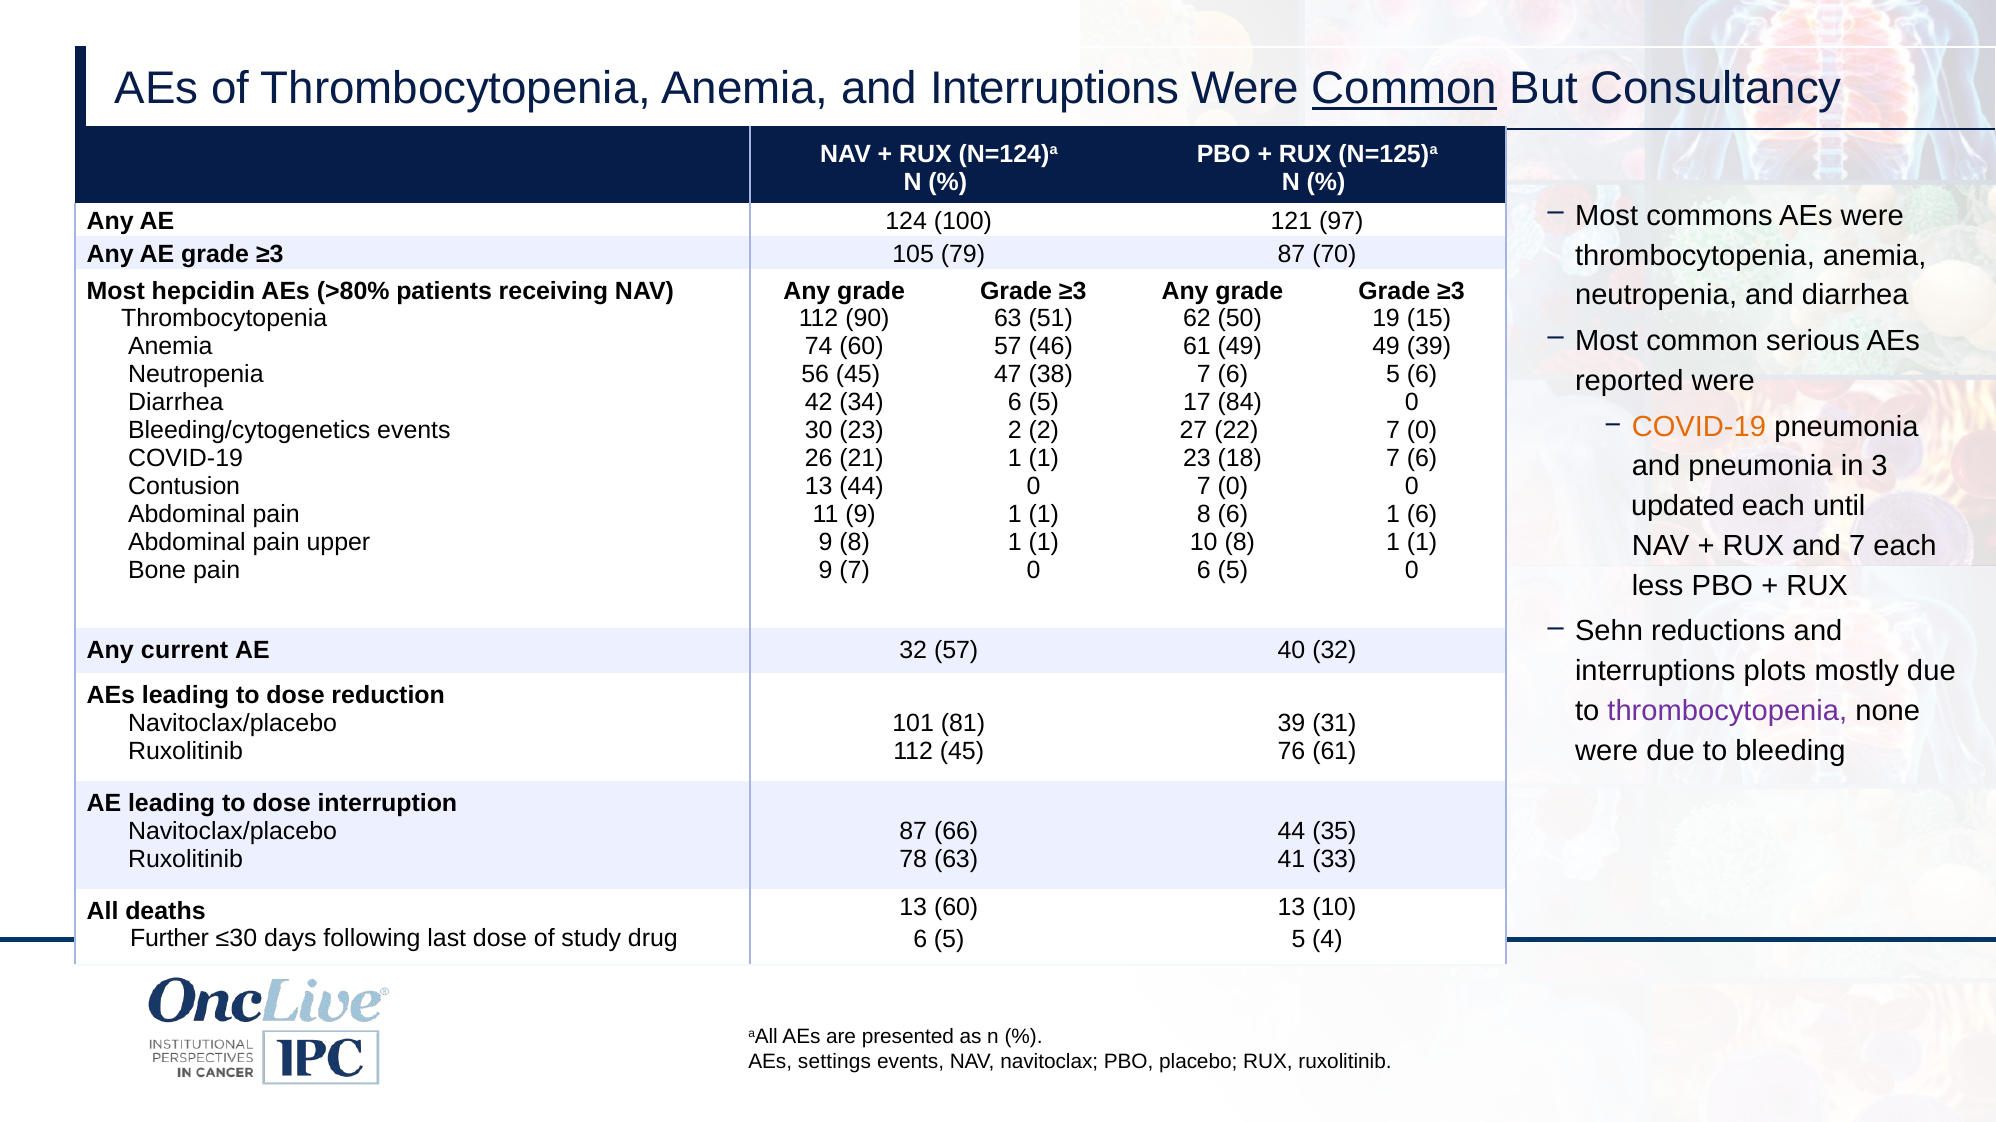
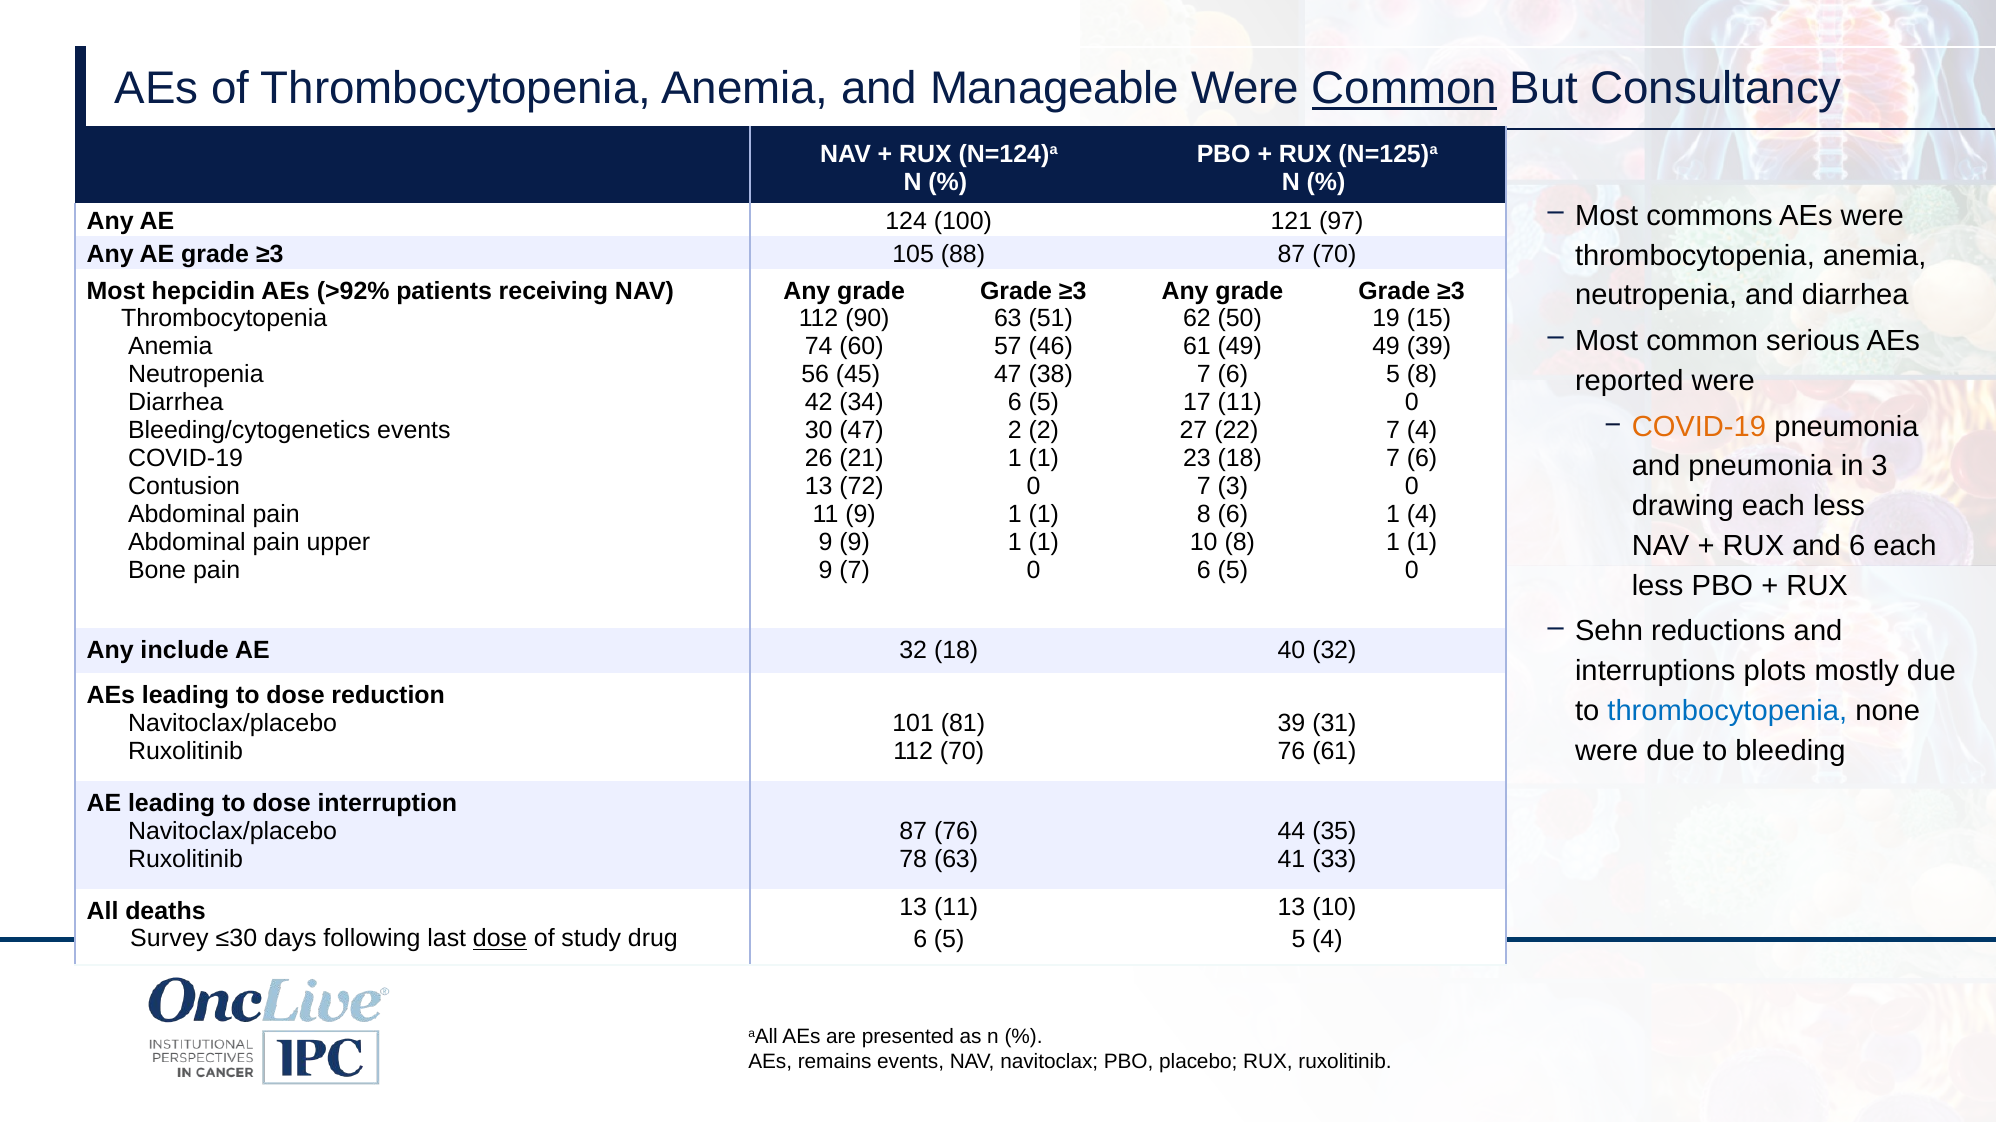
Anemia and Interruptions: Interruptions -> Manageable (1054, 89)
79: 79 -> 88 (963, 255)
>80%: >80% -> >92% (353, 291)
5 6: 6 -> 8 (1422, 375)
17 84: 84 -> 11 (1240, 403)
30 23: 23 -> 47 (862, 431)
0: 0 -> 4 (1422, 431)
13 44: 44 -> 72 (862, 487)
0: 0 -> 3 (1233, 487)
updated: updated -> drawing (1683, 506)
until: until -> less (1839, 506)
1 6: 6 -> 4 (1422, 514)
8: 8 -> 9 (855, 542)
and 7: 7 -> 6 (1857, 546)
current: current -> include (185, 651)
32 57: 57 -> 18 (956, 651)
thrombocytopenia colour: purple -> blue (1727, 711)
112 45: 45 -> 70 (962, 751)
87 66: 66 -> 76 (956, 831)
13 60: 60 -> 11 (956, 908)
Further: Further -> Survey (169, 939)
dose underline: none -> present (500, 939)
settings: settings -> remains (835, 1062)
